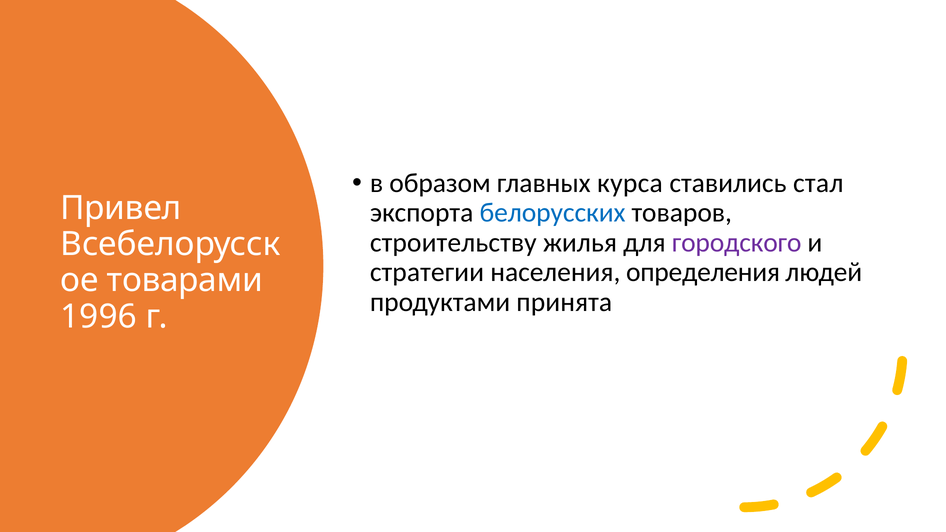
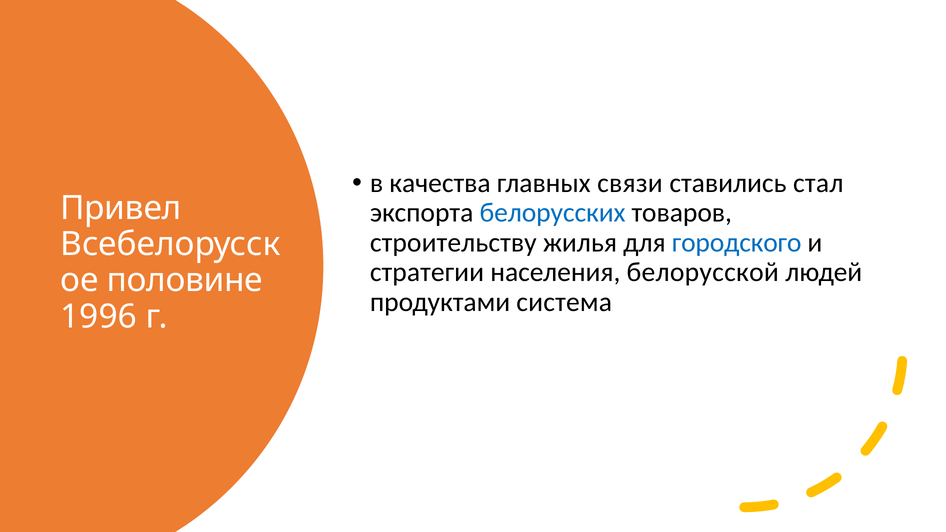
образом: образом -> качества (440, 183)
курса: курса -> связи (630, 183)
городского colour: purple -> blue (737, 243)
определения: определения -> белорусской (703, 272)
товарами: товарами -> половине (185, 280)
принята: принята -> система (564, 302)
